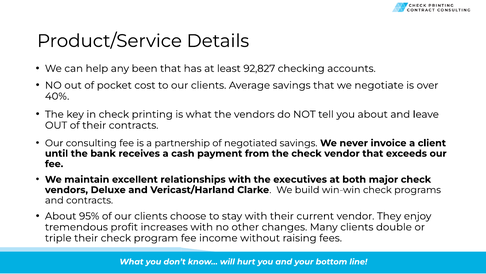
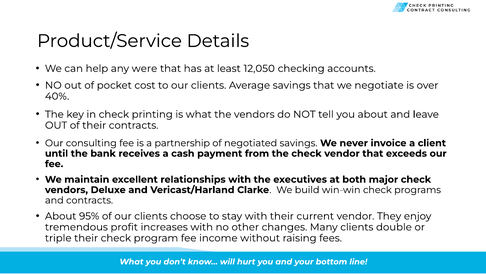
been: been -> were (144, 68)
92,827: 92,827 -> 12,050 (259, 68)
